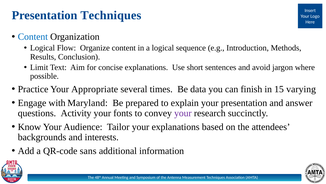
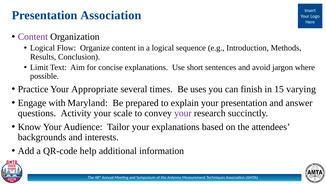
Techniques: Techniques -> Association (111, 15)
Content colour: blue -> purple (33, 37)
data: data -> uses (198, 89)
fonts: fonts -> scale (123, 113)
sans: sans -> help (88, 150)
